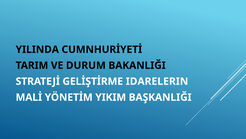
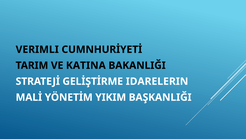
YILINDA: YILINDA -> VERIMLI (37, 49)
DURUM: DURUM -> KATINA (86, 65)
